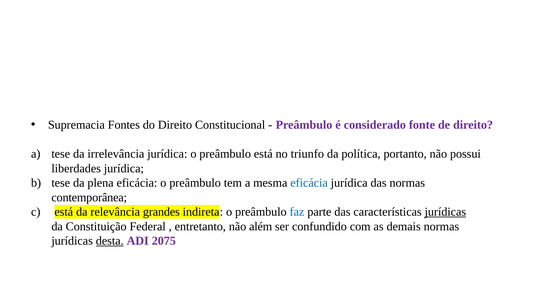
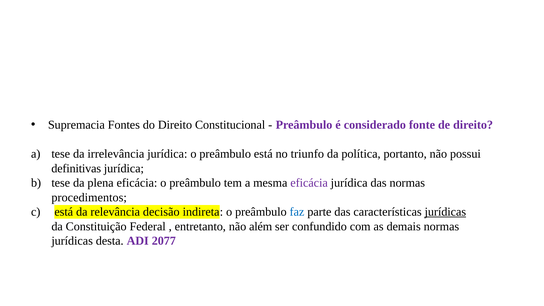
liberdades: liberdades -> definitivas (76, 168)
eficácia colour: blue -> purple (309, 183)
contemporânea: contemporânea -> procedimentos (89, 197)
grandes: grandes -> decisão (161, 212)
desta underline: present -> none (110, 241)
2075: 2075 -> 2077 (164, 241)
